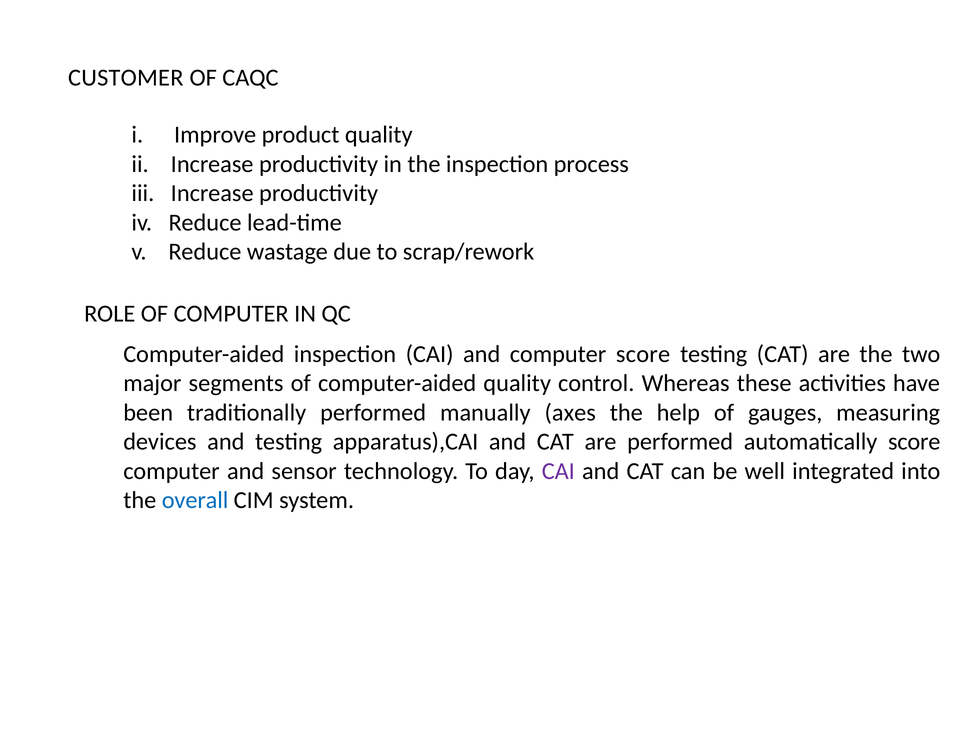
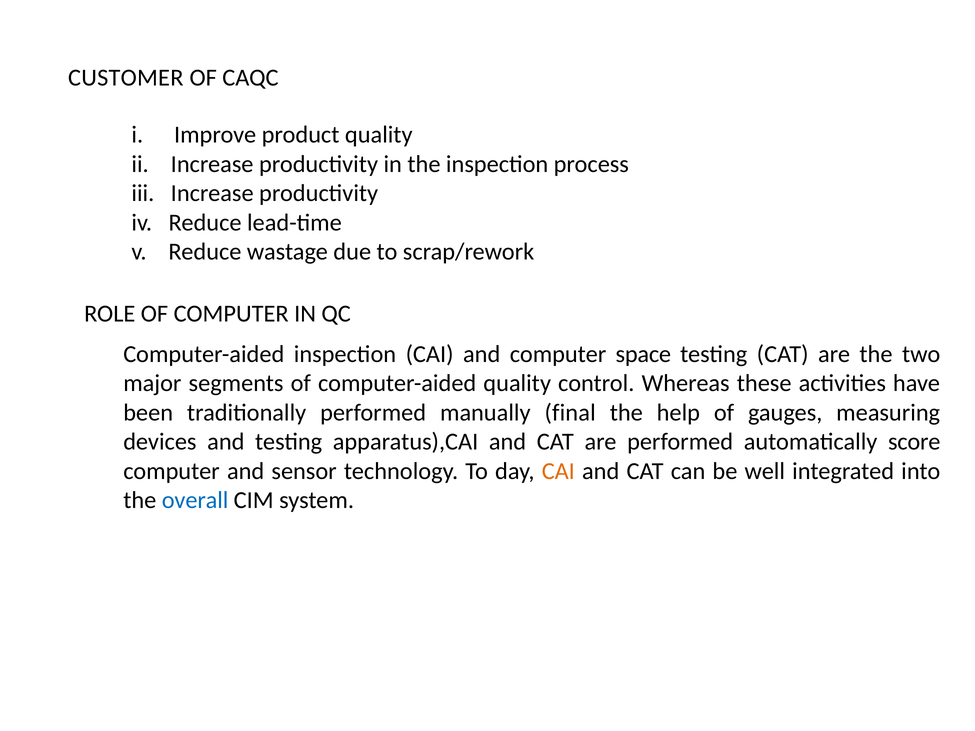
computer score: score -> space (643, 354)
axes: axes -> final (570, 413)
CAI colour: purple -> orange (558, 471)
